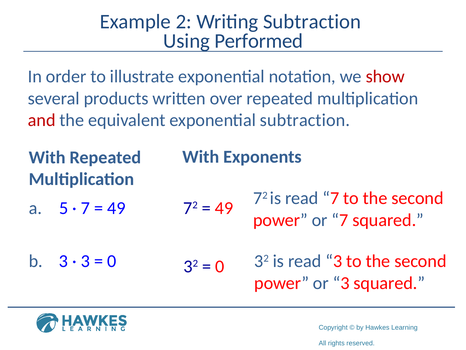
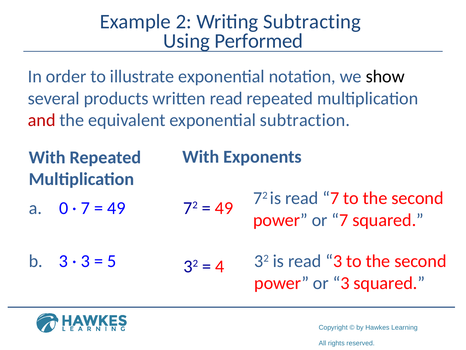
Writing Subtraction: Subtraction -> Subtracting (312, 22)
show colour: red -> black (385, 77)
written over: over -> read (226, 98)
5: 5 -> 0 (64, 208)
0: 0 -> 5 (112, 261)
0: 0 -> 4 (220, 266)
